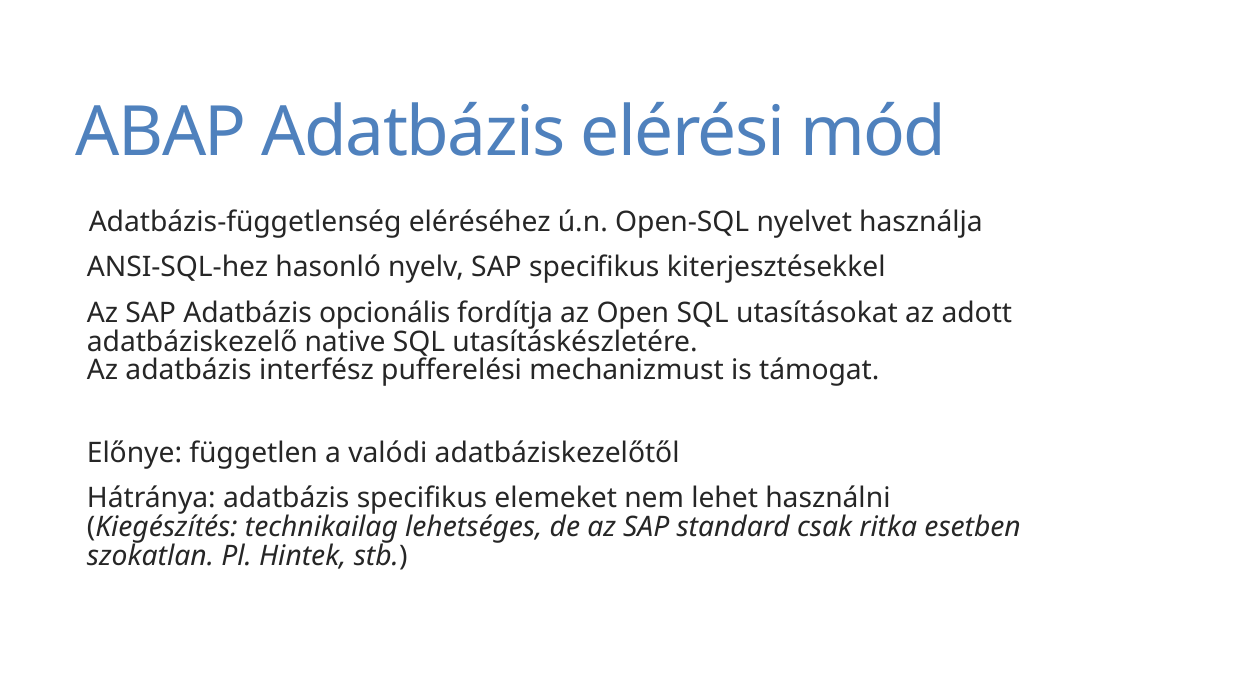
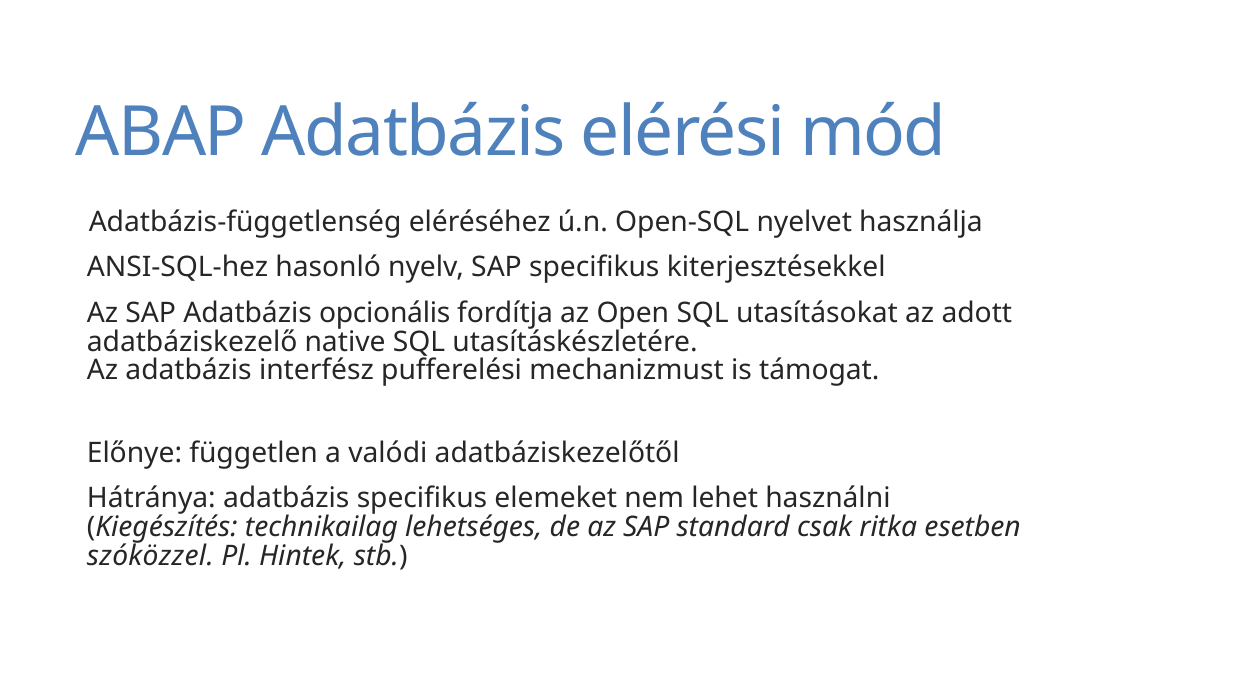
szokatlan: szokatlan -> szóközzel (150, 556)
